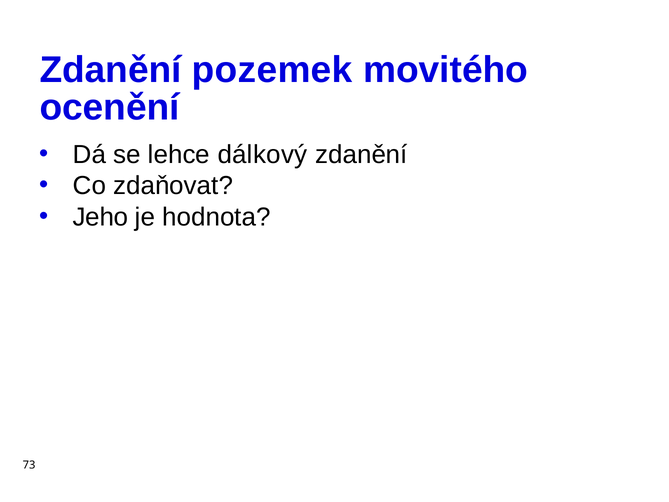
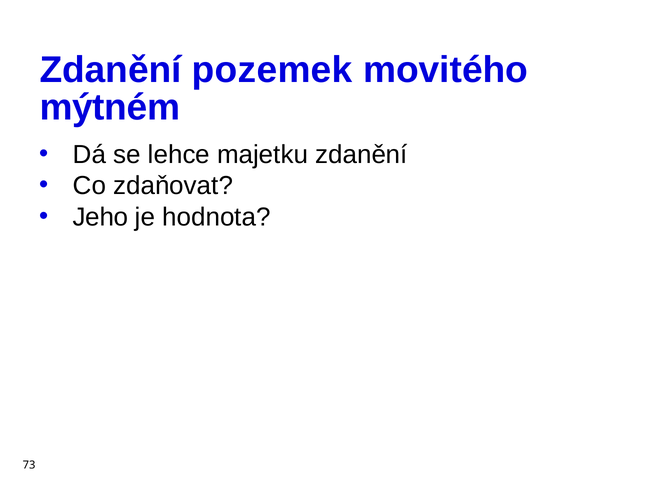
ocenění: ocenění -> mýtném (110, 107)
dálkový: dálkový -> majetku (263, 154)
